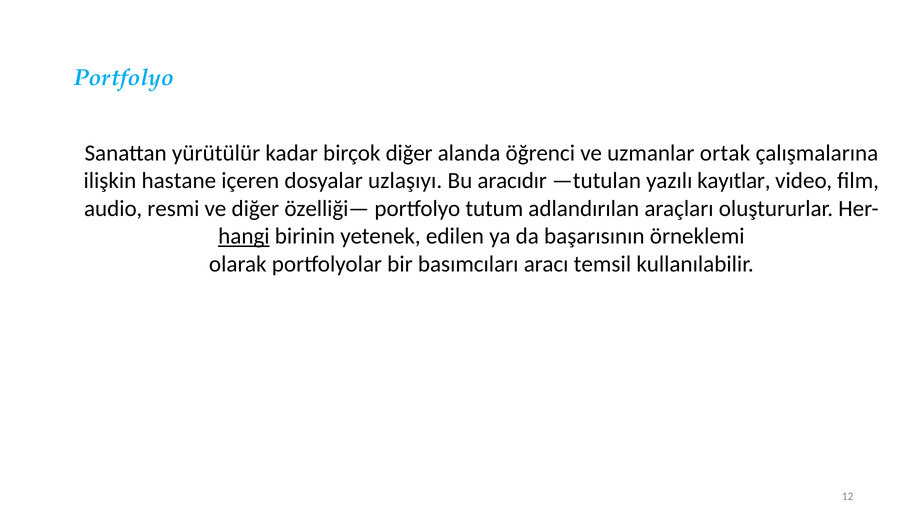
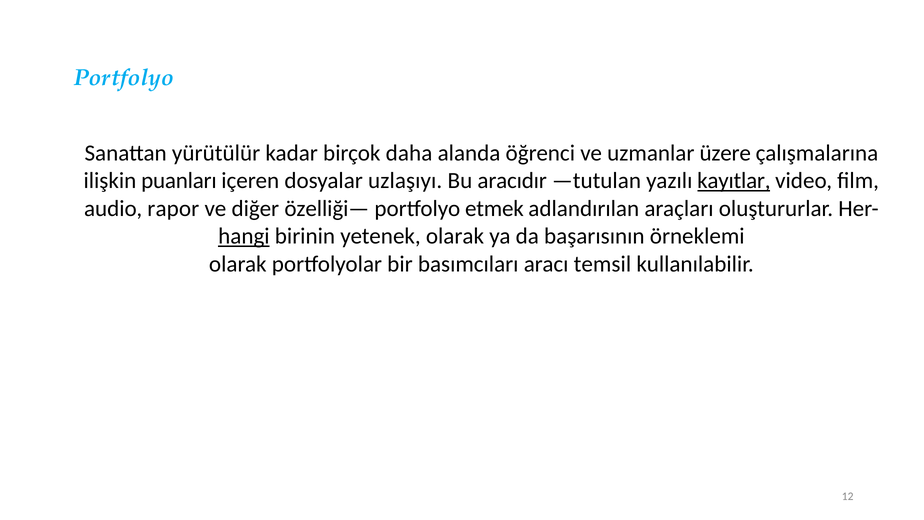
birçok diğer: diğer -> daha (409, 153)
ortak: ortak -> üzere (725, 153)
hastane: hastane -> puanları (179, 181)
kayıtlar underline: none -> present (734, 181)
resmi: resmi -> rapor (173, 208)
tutum: tutum -> etmek (494, 208)
yetenek edilen: edilen -> olarak (455, 236)
